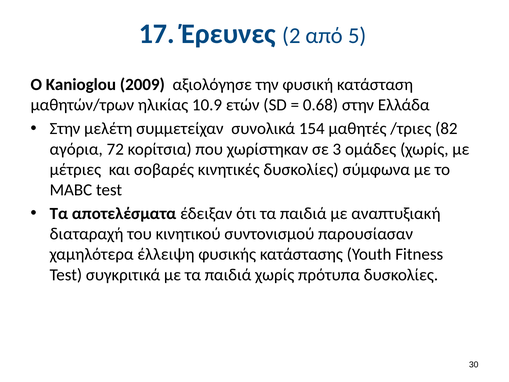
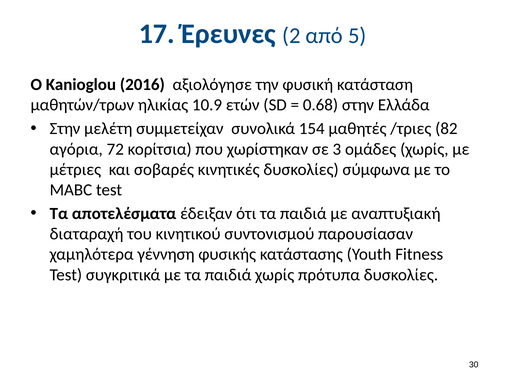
2009: 2009 -> 2016 (142, 85)
έλλειψη: έλλειψη -> γέννηση (166, 254)
